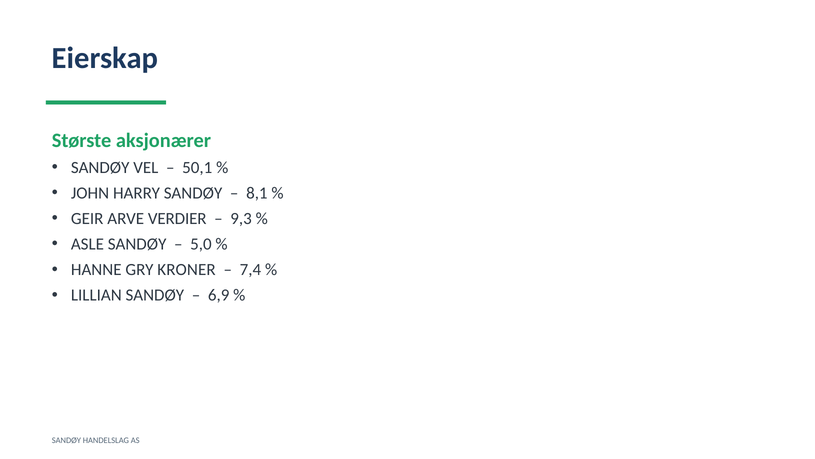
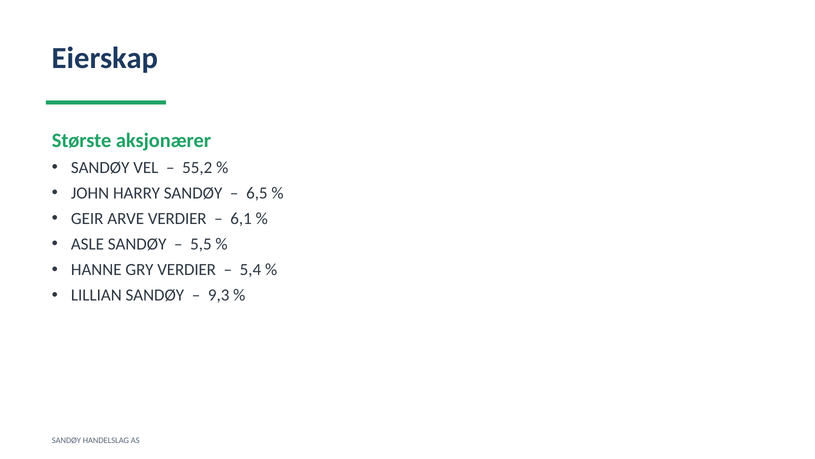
50,1: 50,1 -> 55,2 (197, 168)
8,1: 8,1 -> 6,5 (257, 193)
9,3: 9,3 -> 6,1 (241, 219)
5,0: 5,0 -> 5,5 (201, 244)
GRY KRONER: KRONER -> VERDIER (187, 270)
7,4: 7,4 -> 5,4 (250, 270)
6,9: 6,9 -> 9,3 (219, 295)
